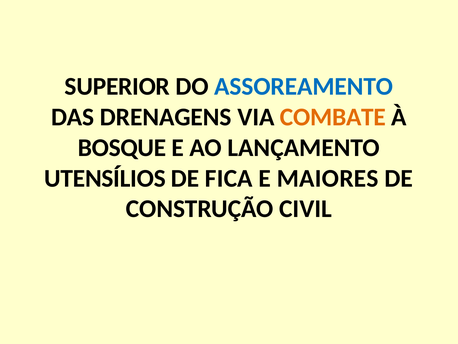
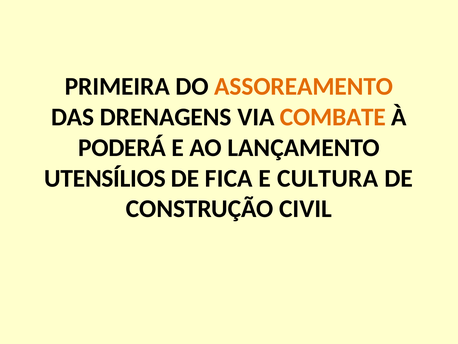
SUPERIOR: SUPERIOR -> PRIMEIRA (117, 86)
ASSOREAMENTO colour: blue -> orange (304, 86)
BOSQUE: BOSQUE -> PODERÁ (122, 148)
MAIORES: MAIORES -> CULTURA (328, 178)
